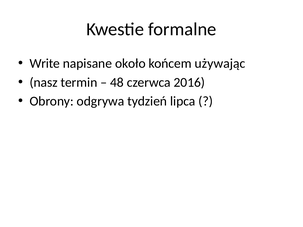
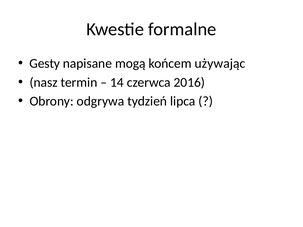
Write: Write -> Gesty (45, 64)
około: około -> mogą (130, 64)
48: 48 -> 14 (117, 82)
